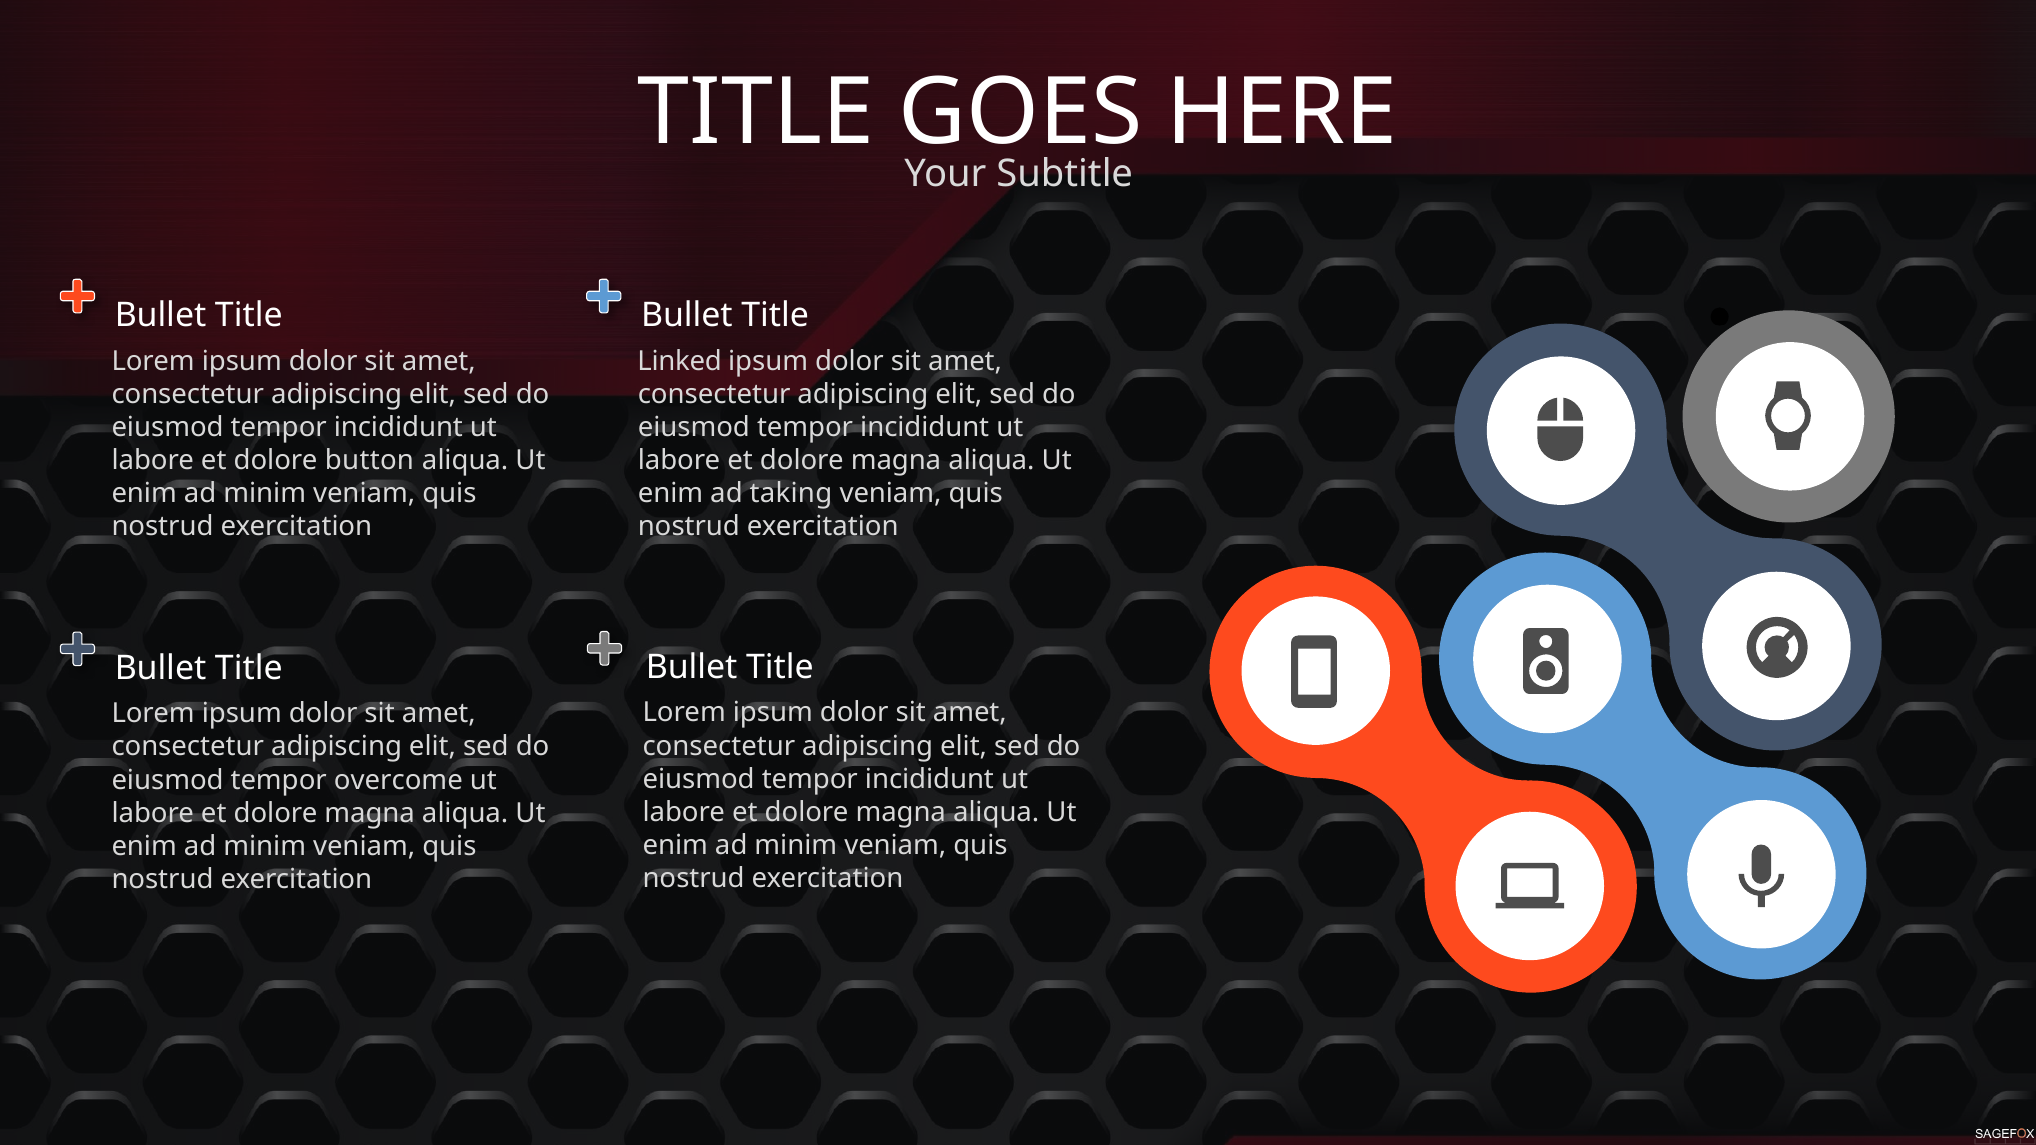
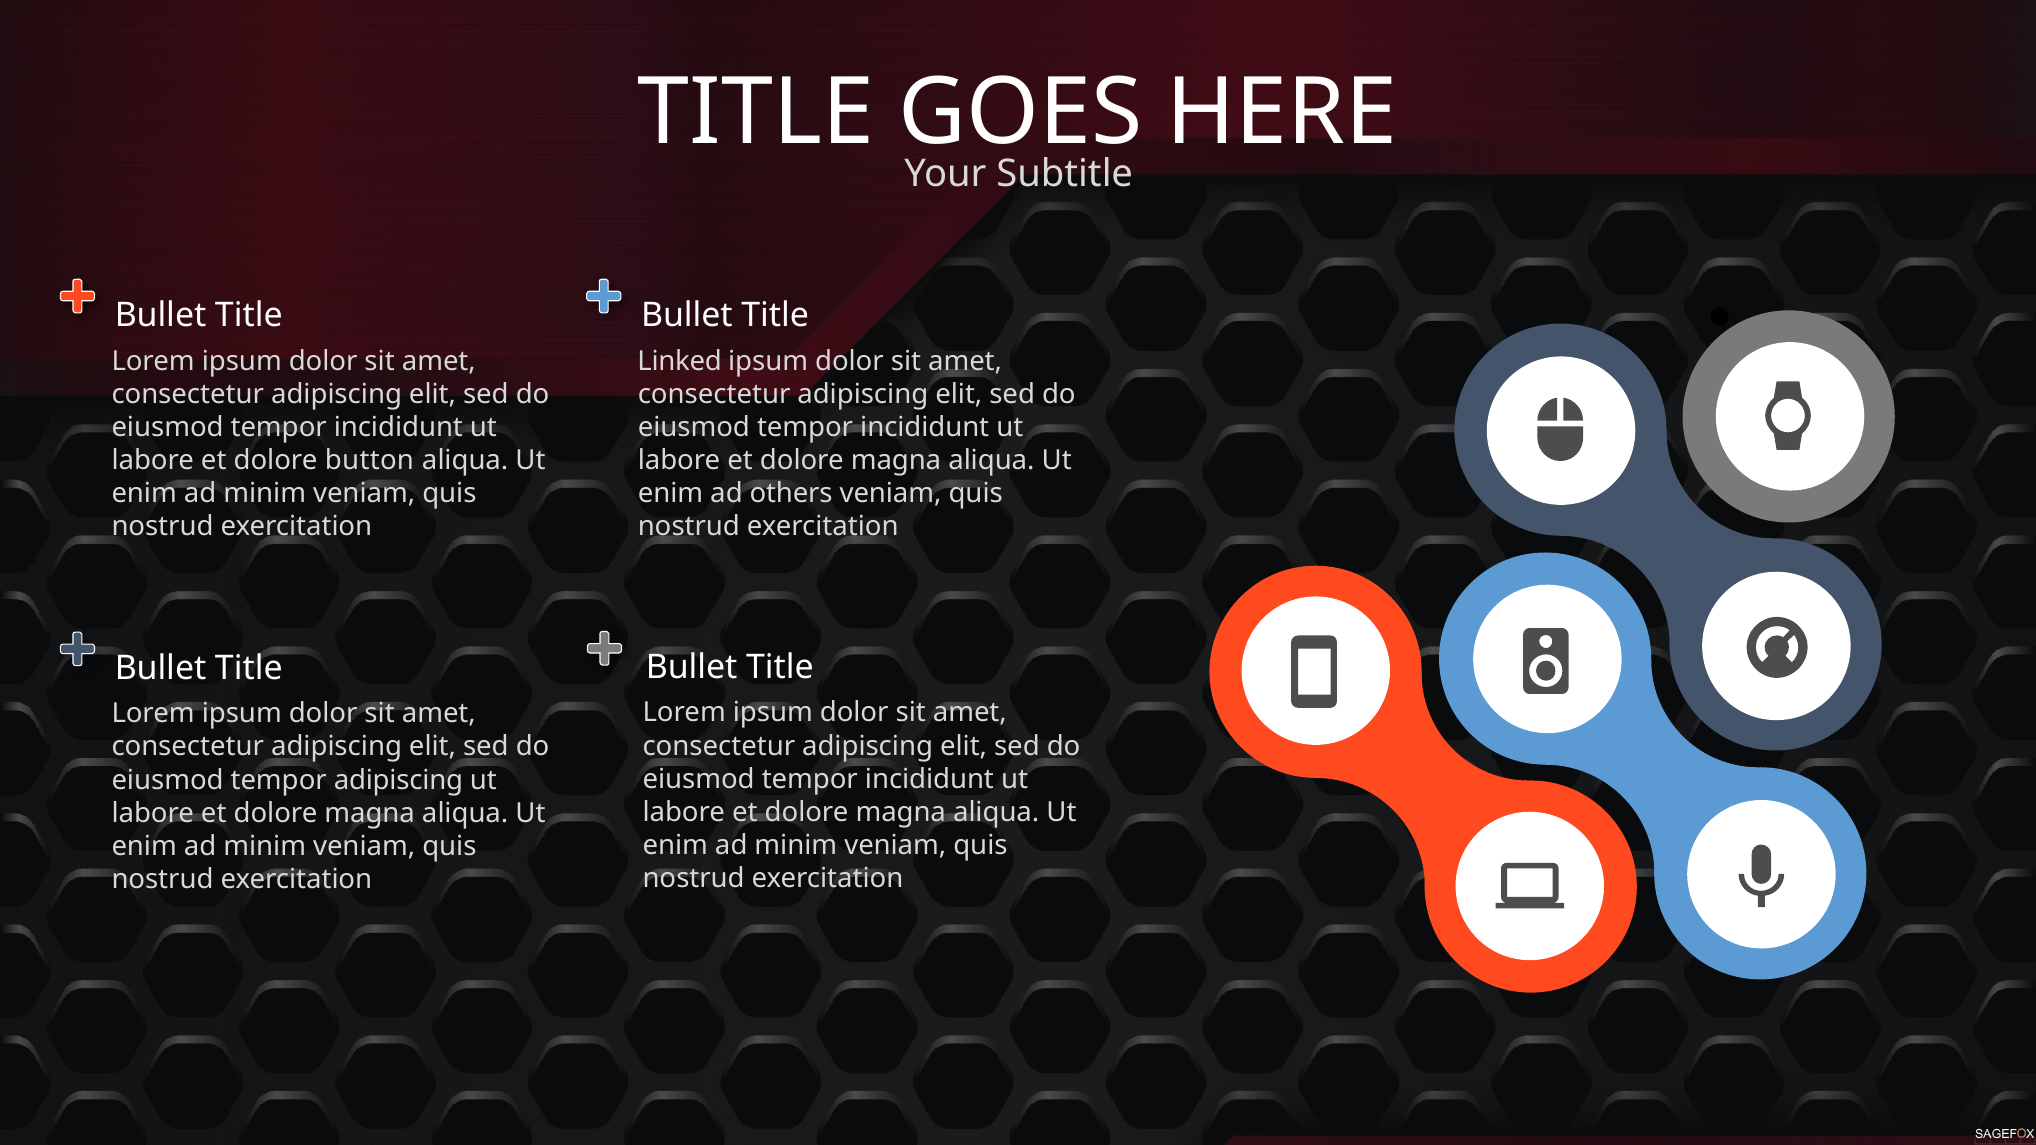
taking: taking -> others (791, 493)
tempor overcome: overcome -> adipiscing (398, 780)
